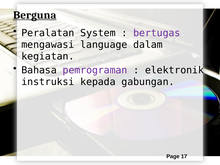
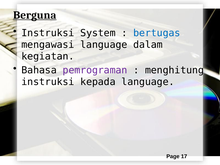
Peralatan: Peralatan -> Instruksi (48, 33)
bertugas colour: purple -> blue (157, 33)
elektronik: elektronik -> menghitung (174, 70)
kepada gabungan: gabungan -> language (148, 82)
